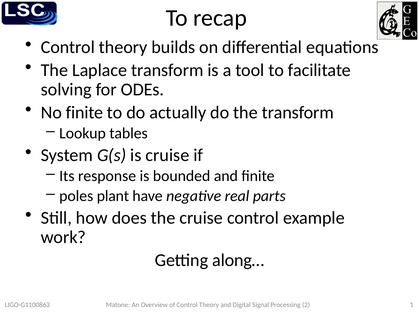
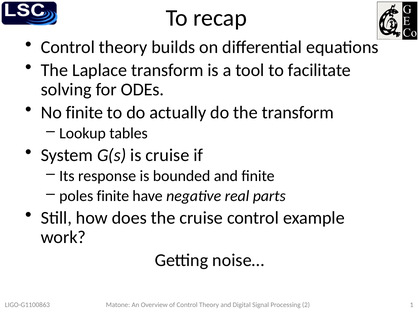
poles plant: plant -> finite (113, 196)
along…: along… -> noise… (238, 260)
